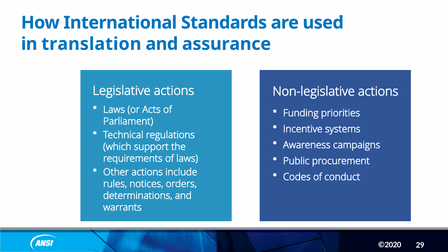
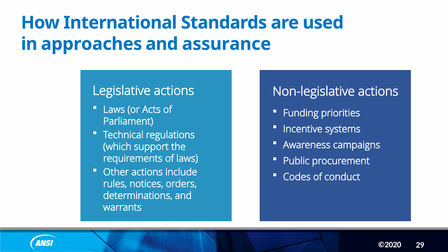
translation: translation -> approaches (92, 44)
